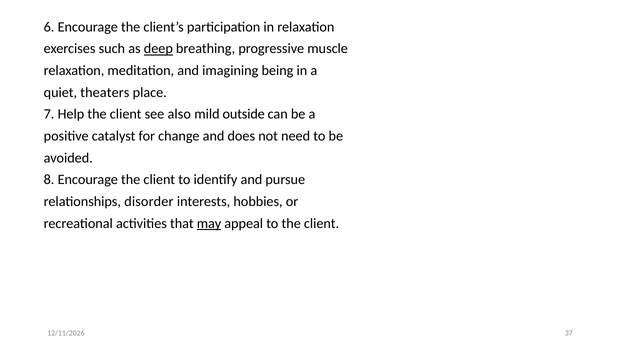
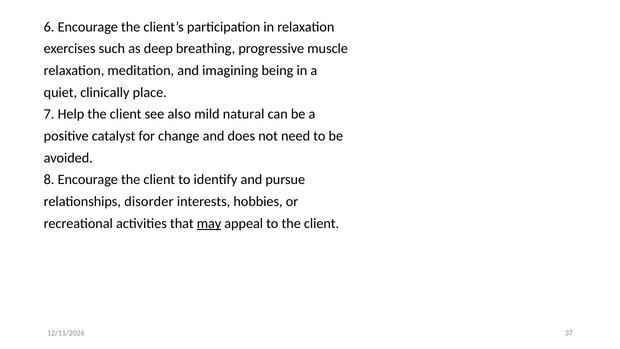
deep underline: present -> none (158, 49)
theaters: theaters -> clinically (105, 92)
outside: outside -> natural (244, 114)
